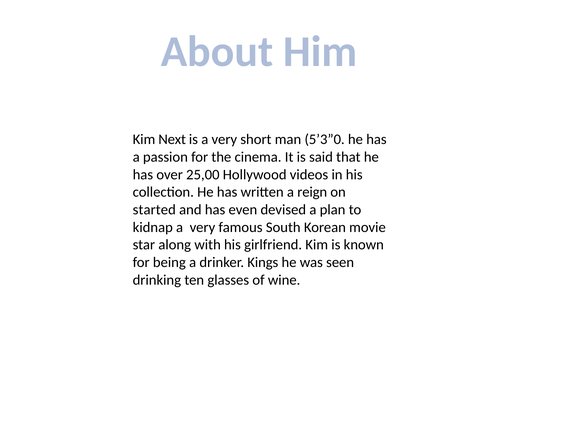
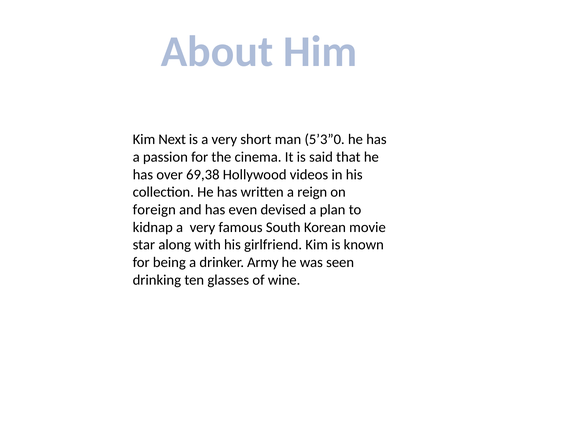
25,00: 25,00 -> 69,38 (203, 175)
started: started -> foreign (154, 210)
Kings: Kings -> Army (263, 263)
